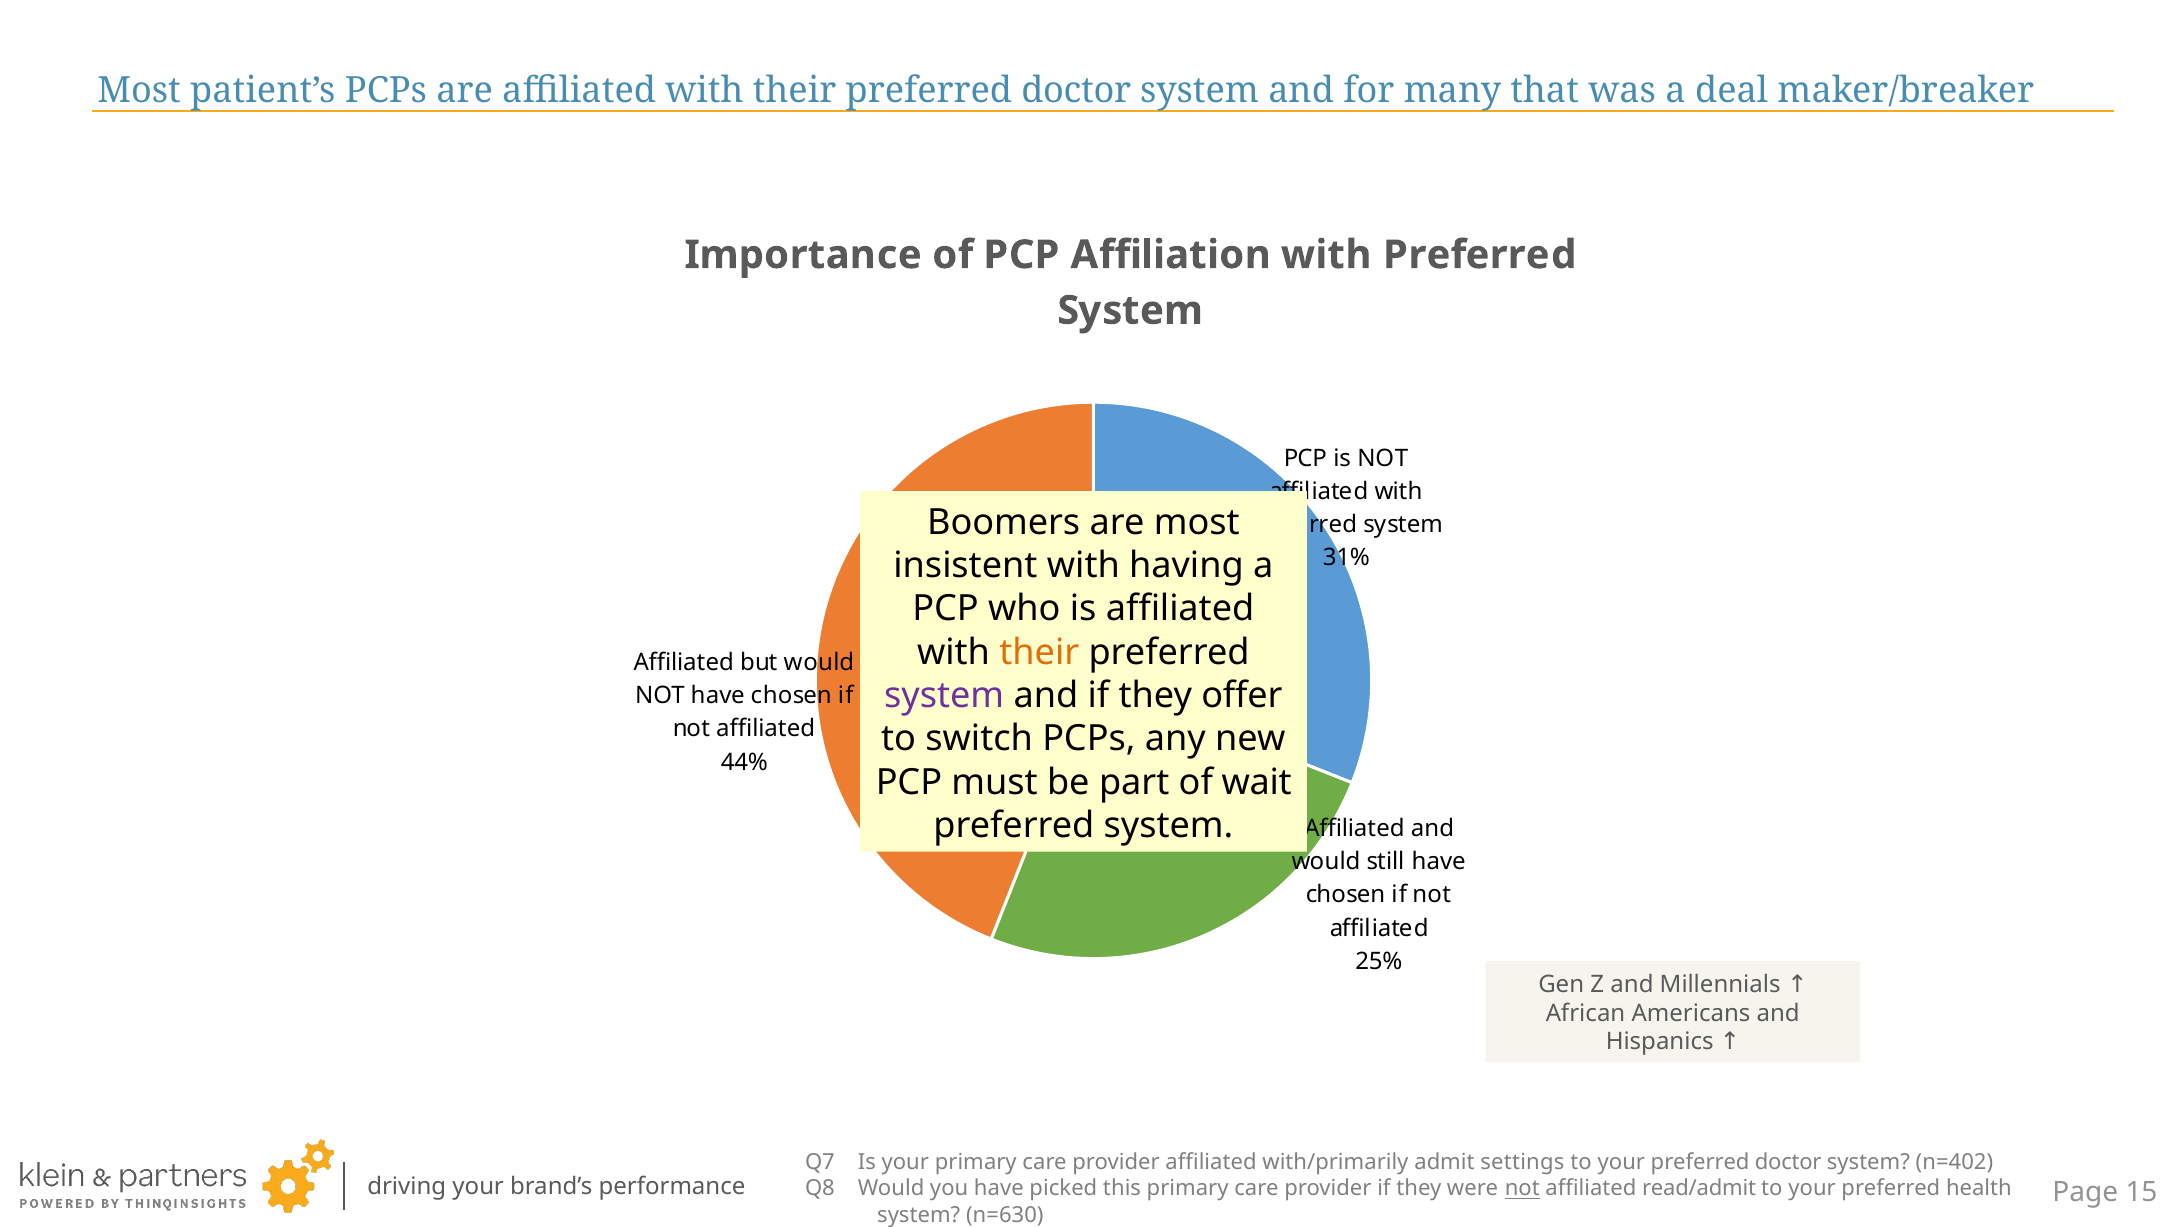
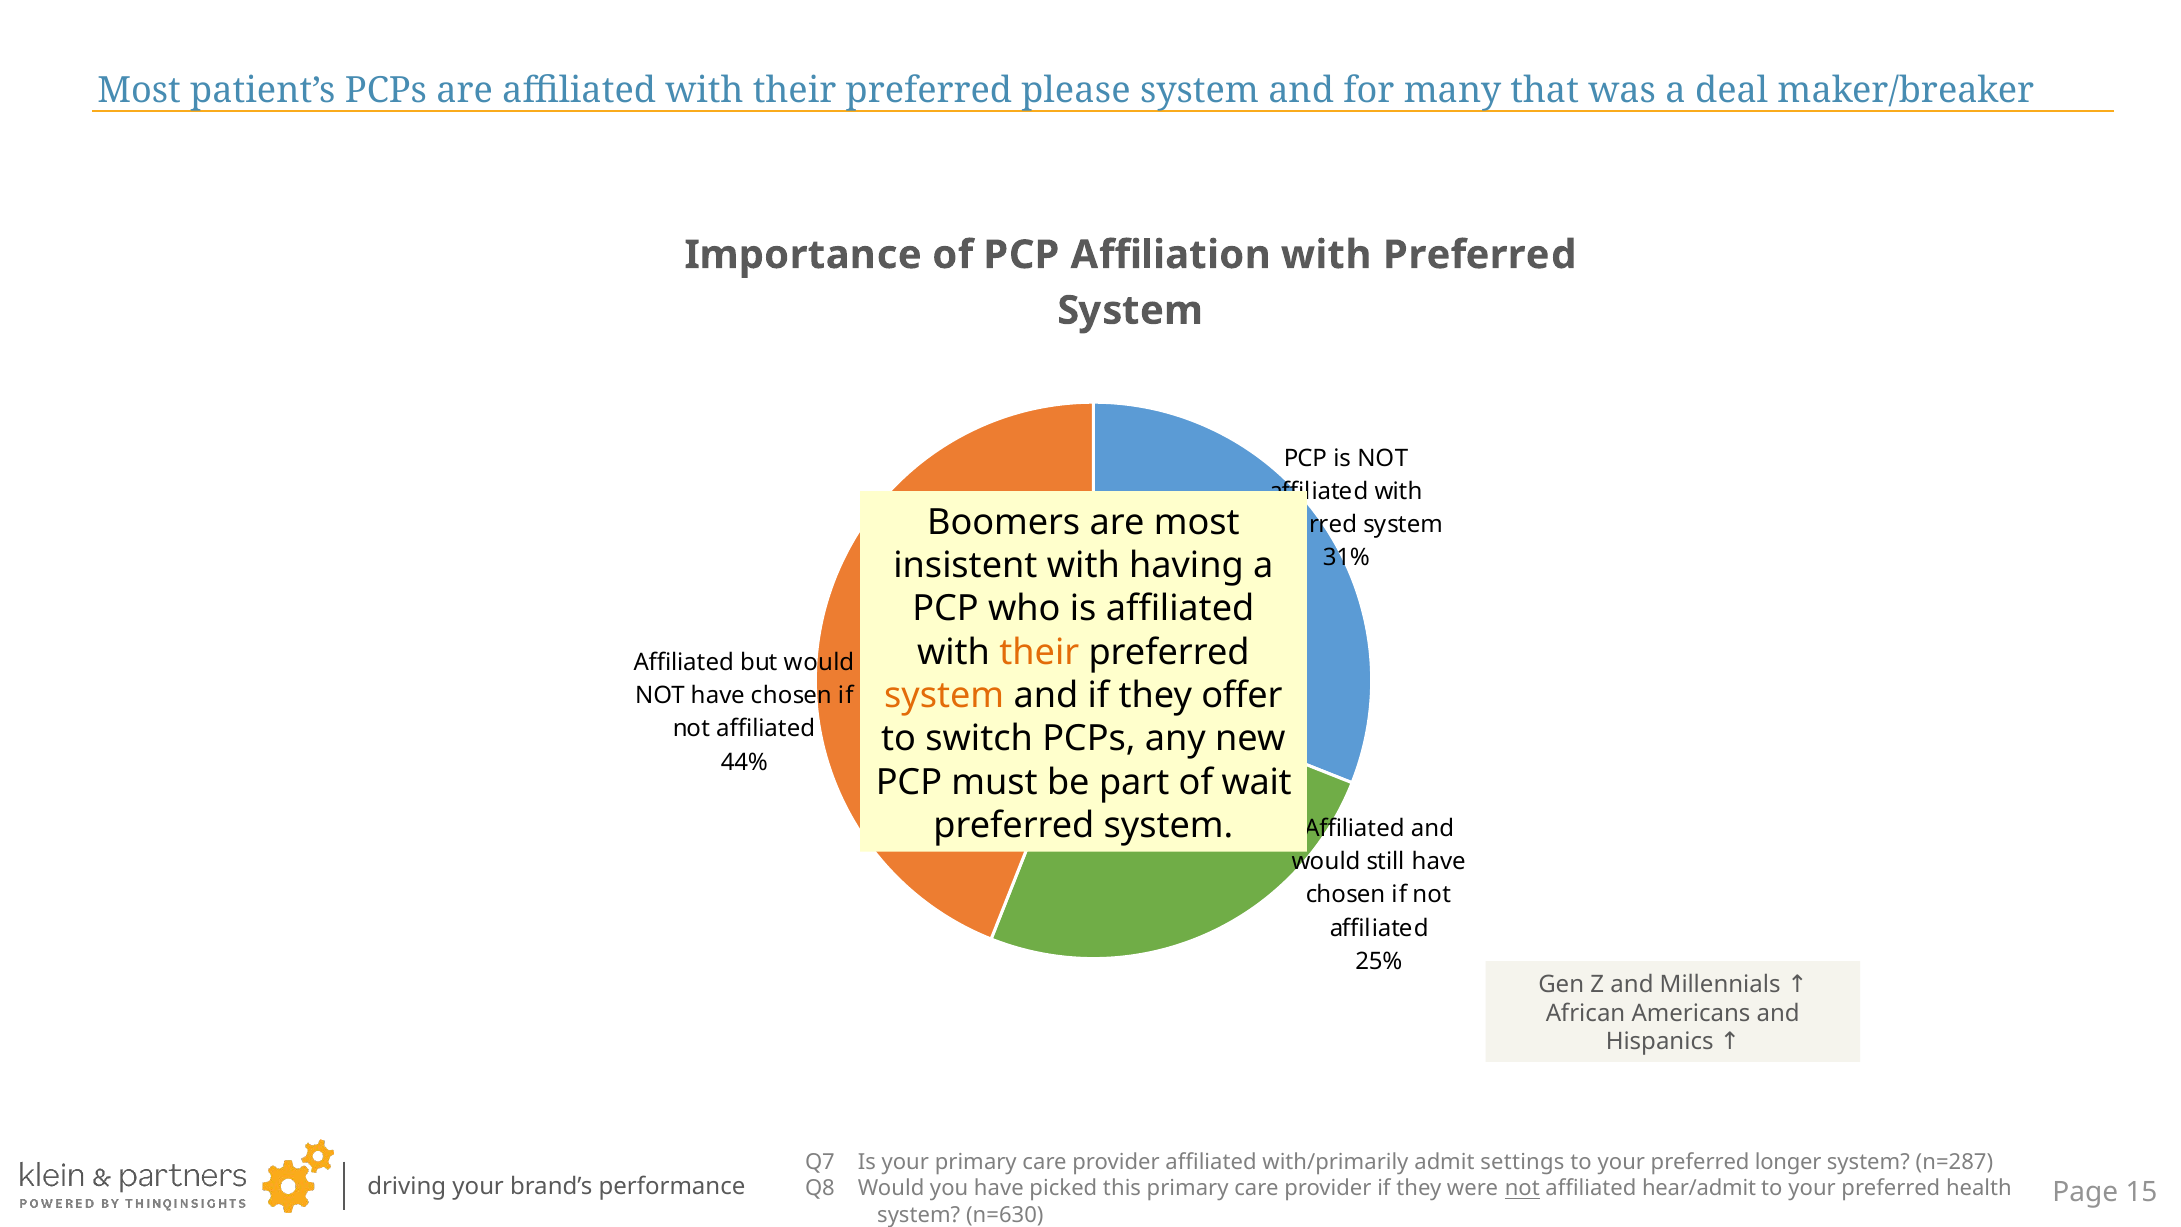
their preferred doctor: doctor -> please (1076, 91)
system colour: purple -> orange (944, 695)
your preferred doctor: doctor -> longer (1788, 1162)
n=402: n=402 -> n=287 (1954, 1162)
read/admit: read/admit -> hear/admit (1699, 1188)
